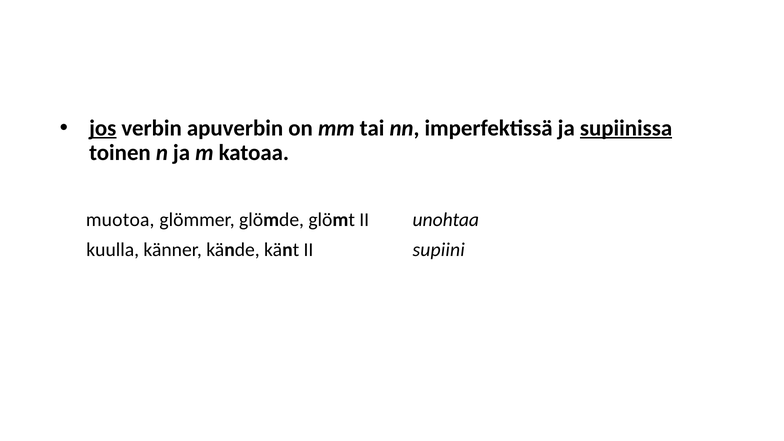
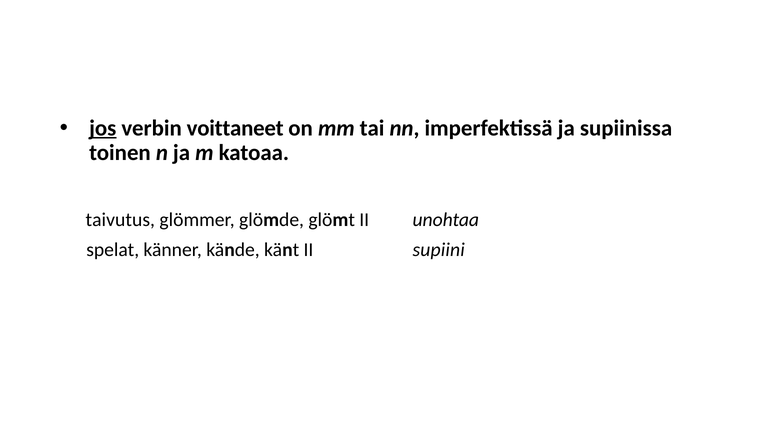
apuverbin: apuverbin -> voittaneet (235, 128)
supiinissa underline: present -> none (626, 128)
muotoa: muotoa -> taivutus (120, 220)
kuulla: kuulla -> spelat (113, 250)
